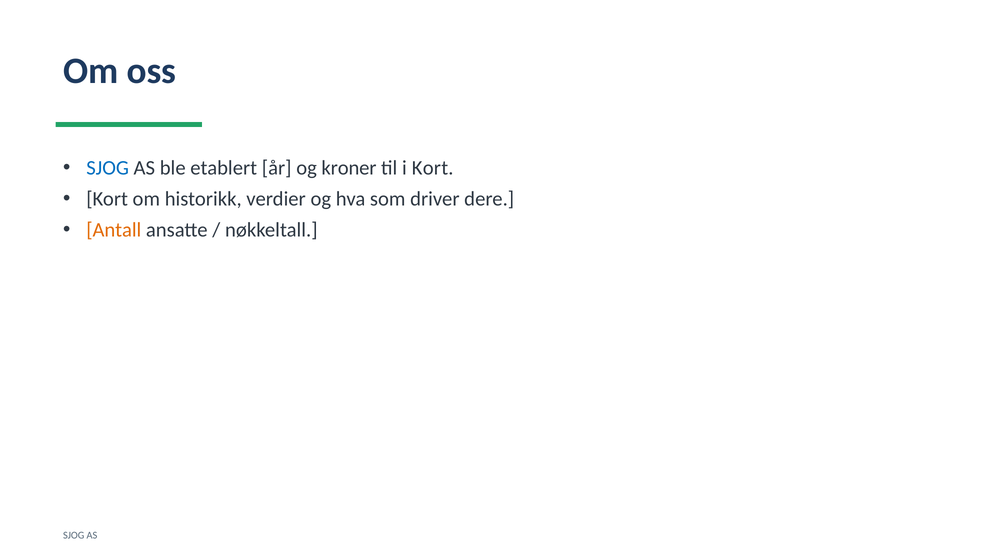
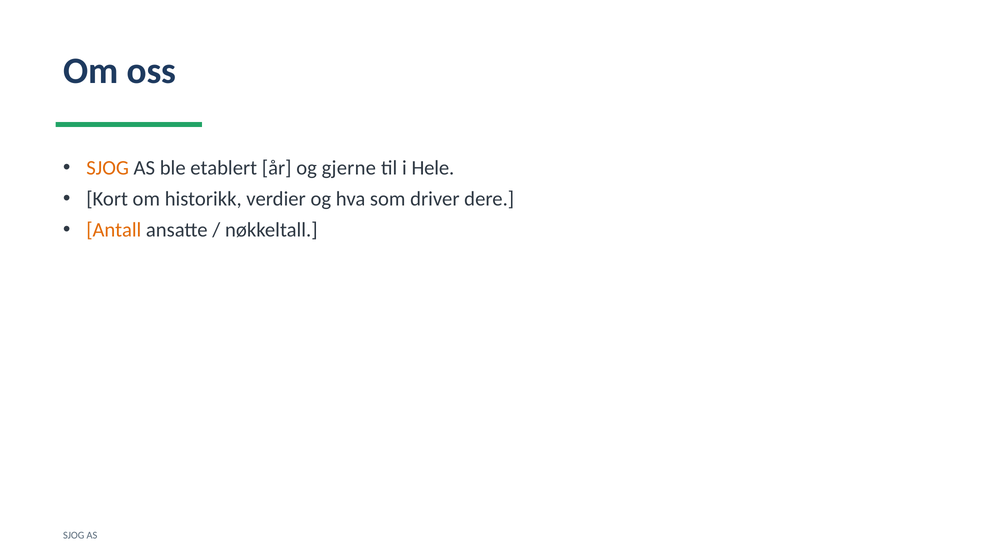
SJOG colour: blue -> orange (108, 168)
kroner: kroner -> gjerne (349, 168)
i Kort: Kort -> Hele (433, 168)
